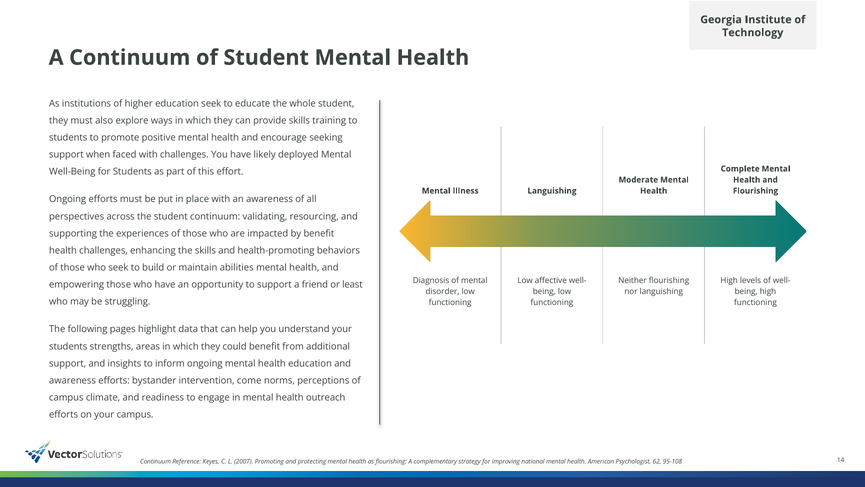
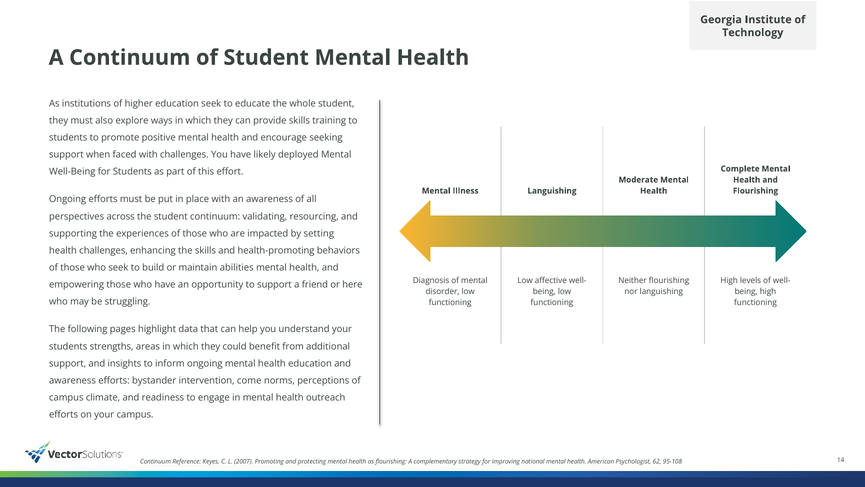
by benefit: benefit -> setting (319, 233)
least: least -> here (352, 284)
